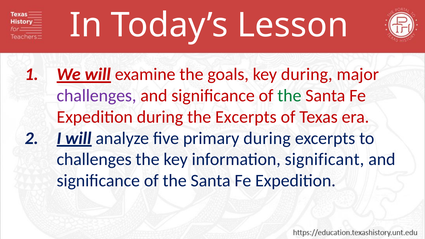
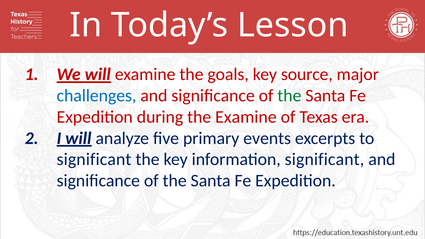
key during: during -> source (307, 75)
challenges colour: purple -> blue (96, 96)
the Excerpts: Excerpts -> Examine (246, 117)
primary during: during -> events (267, 138)
challenges: challenges -> significant (94, 159)
